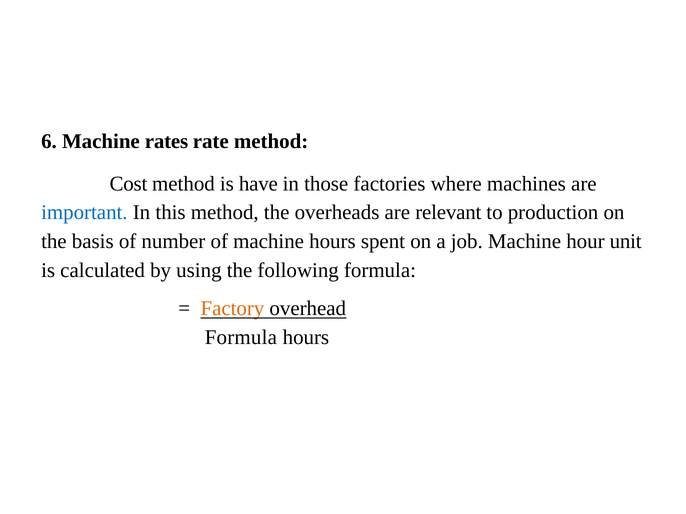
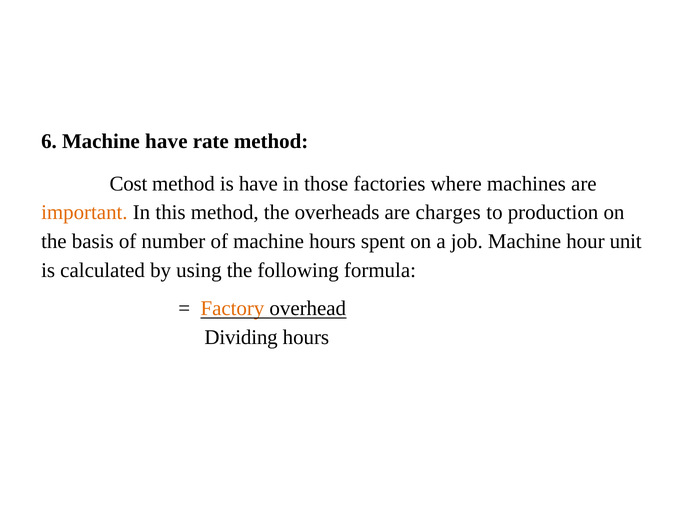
Machine rates: rates -> have (166, 141)
important colour: blue -> orange (84, 213)
relevant: relevant -> charges (448, 213)
Formula: Formula -> Dividing (241, 338)
